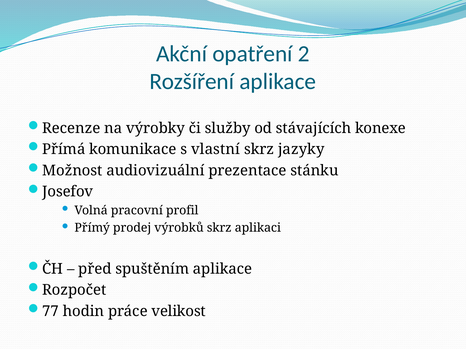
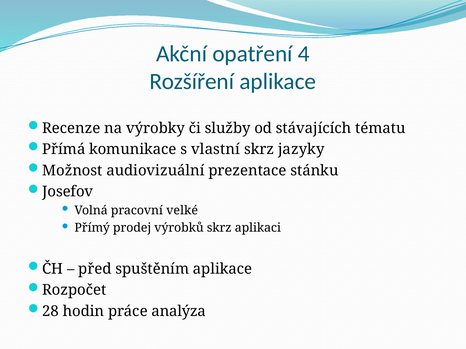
2: 2 -> 4 (304, 54)
konexe: konexe -> tématu (380, 128)
profil: profil -> velké (182, 211)
77: 77 -> 28 (51, 312)
velikost: velikost -> analýza (179, 312)
